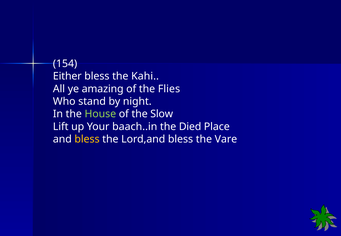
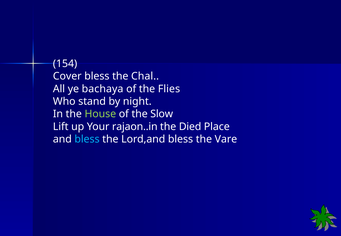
Either: Either -> Cover (67, 76)
Kahi: Kahi -> Chal (145, 76)
amazing: amazing -> bachaya (103, 89)
baach..in: baach..in -> rajaon..in (135, 127)
bless colour: yellow -> light blue (87, 139)
